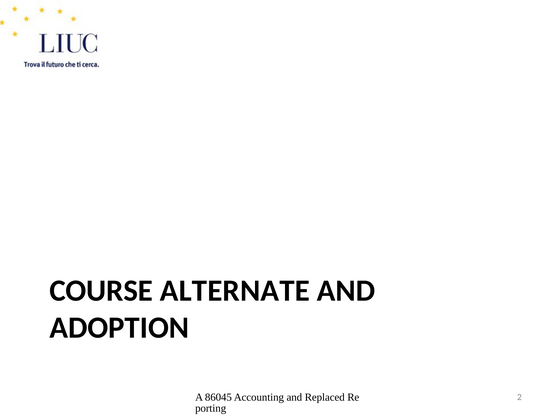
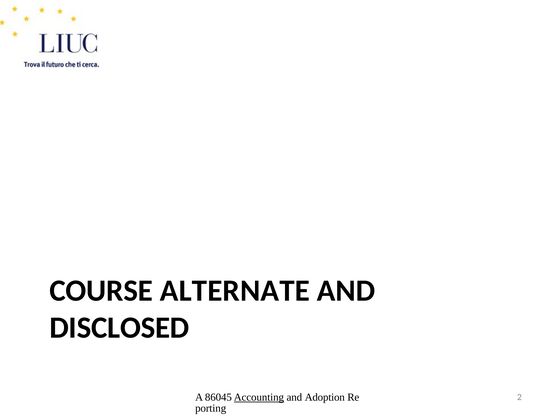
ADOPTION: ADOPTION -> DISCLOSED (119, 328)
Accounting underline: none -> present (259, 398)
Replaced: Replaced -> Adoption (325, 398)
